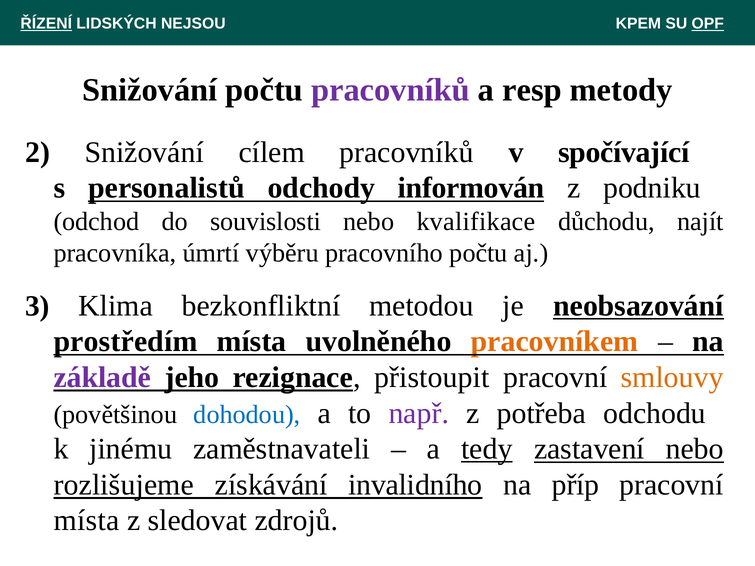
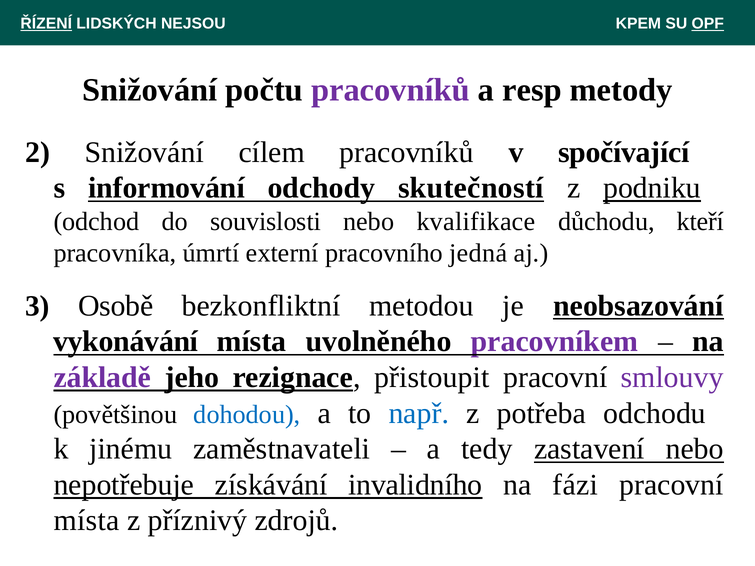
personalistů: personalistů -> informování (166, 188)
informován: informován -> skutečností (471, 188)
podniku underline: none -> present (652, 188)
najít: najít -> kteří (700, 222)
výběru: výběru -> externí (282, 253)
pracovního počtu: počtu -> jedná (478, 253)
Klima: Klima -> Osobě (116, 306)
prostředím: prostředím -> vykonávání (126, 342)
pracovníkem colour: orange -> purple (555, 342)
smlouvy colour: orange -> purple (672, 377)
např colour: purple -> blue (419, 413)
tedy underline: present -> none (487, 449)
rozlišujeme: rozlišujeme -> nepotřebuje (124, 485)
příp: příp -> fázi (575, 485)
sledovat: sledovat -> příznivý (198, 521)
